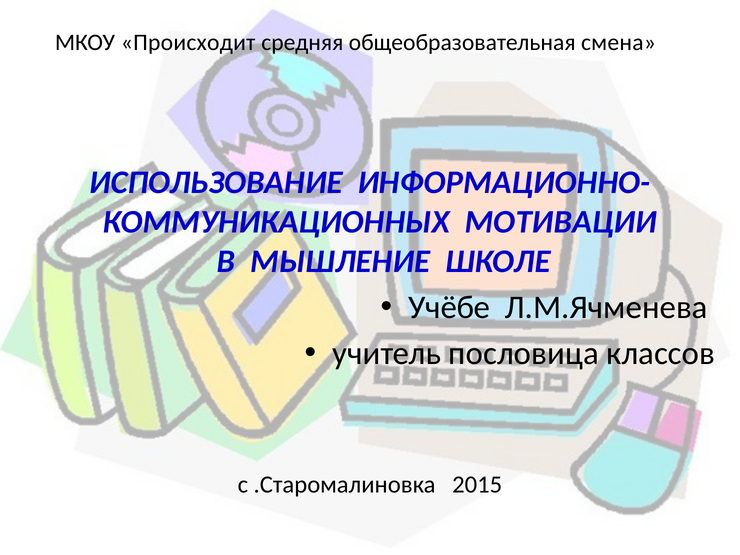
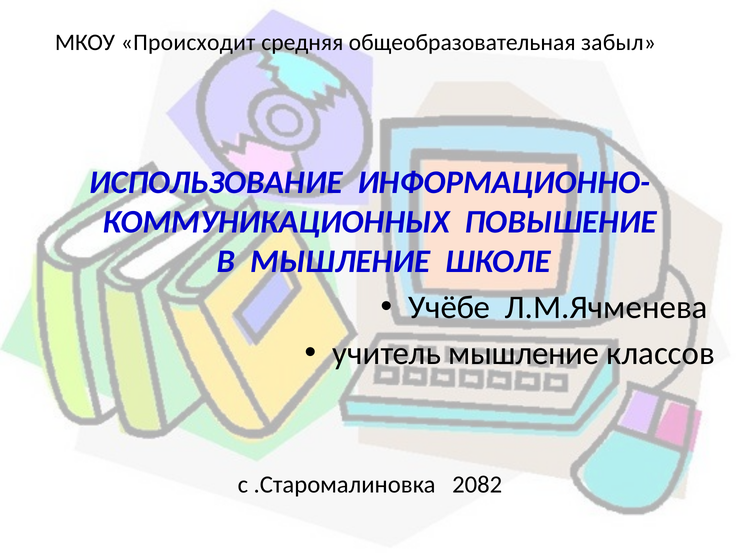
смена: смена -> забыл (618, 43)
МОТИВАЦИИ: МОТИВАЦИИ -> ПОВЫШЕНИЕ (561, 222)
учитель пословица: пословица -> мышление (524, 354)
2015: 2015 -> 2082 (477, 485)
